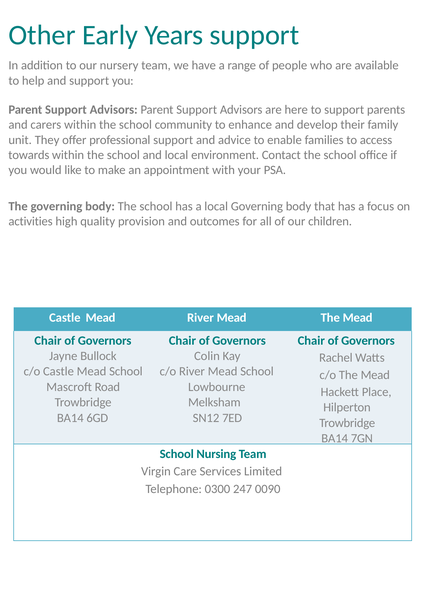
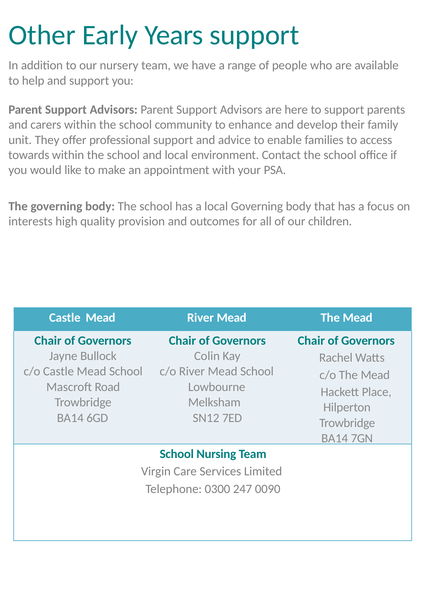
activities: activities -> interests (31, 221)
